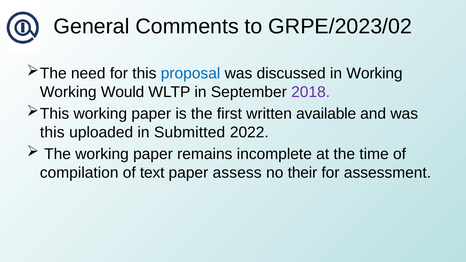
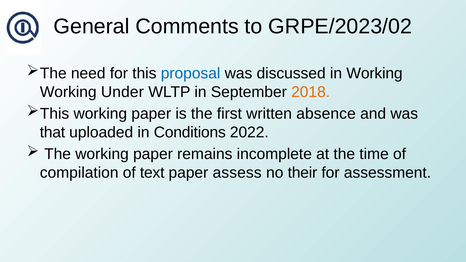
Would: Would -> Under (122, 92)
2018 colour: purple -> orange (311, 92)
available: available -> absence (326, 114)
this: this -> that (52, 132)
Submitted: Submitted -> Conditions (190, 132)
